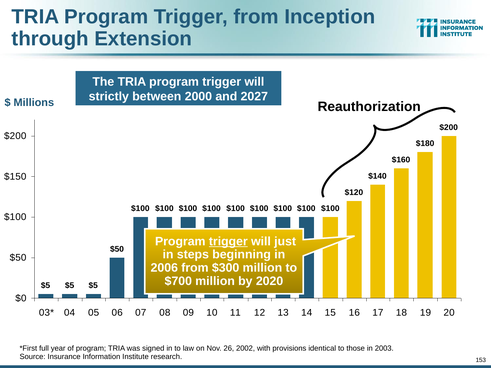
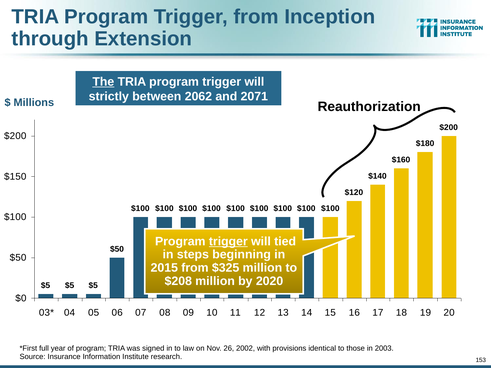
The underline: none -> present (103, 82)
2000: 2000 -> 2062 (198, 96)
2027: 2027 -> 2071 (254, 96)
just: just -> tied (285, 242)
2006: 2006 -> 2015 (164, 268)
$300: $300 -> $325 (226, 268)
$700: $700 -> $208 (178, 281)
